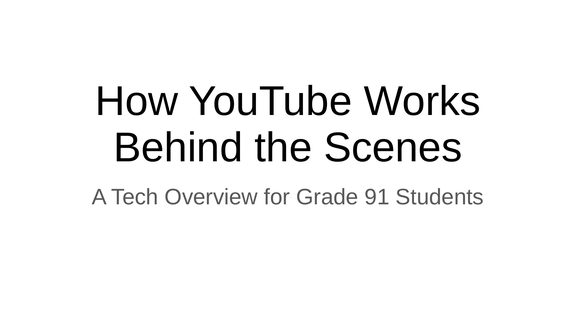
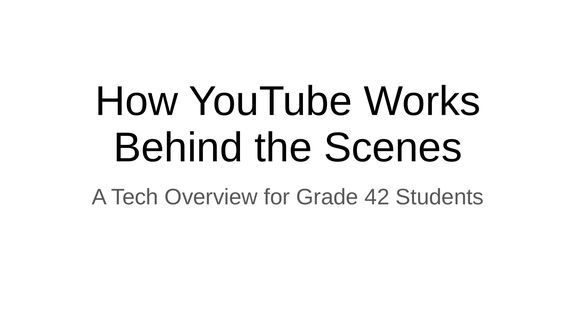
91: 91 -> 42 (377, 197)
